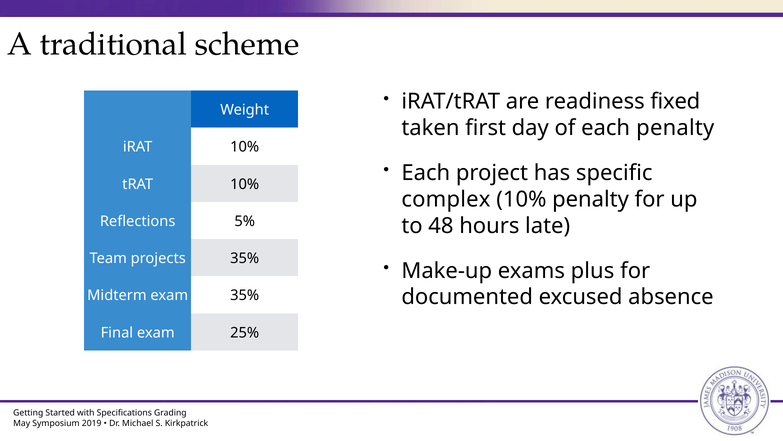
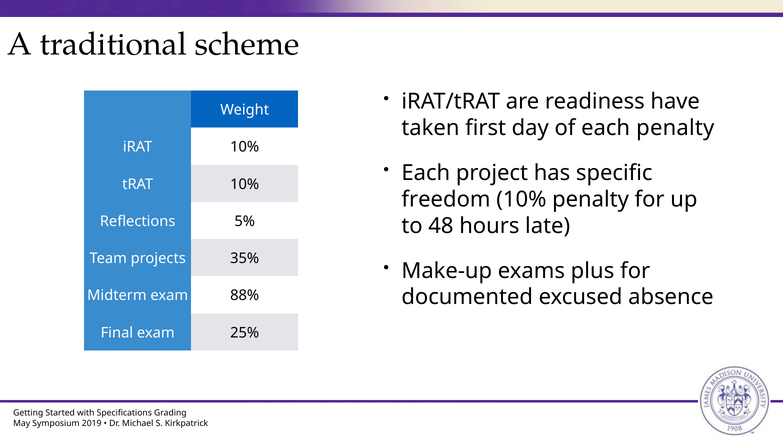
fixed: fixed -> have (675, 102)
complex: complex -> freedom (446, 199)
exam 35%: 35% -> 88% (245, 295)
